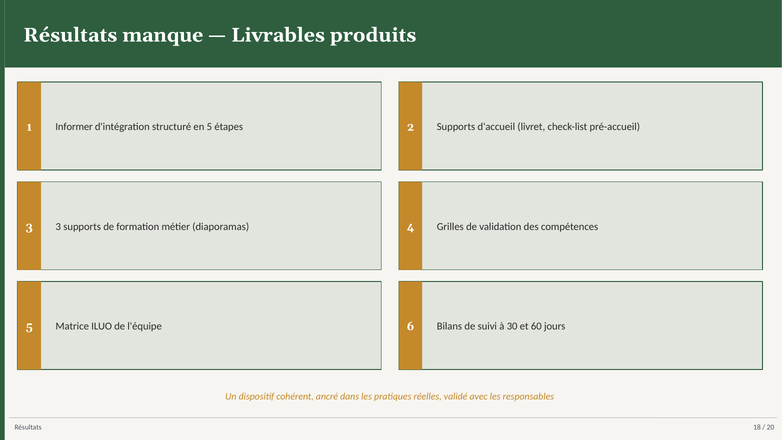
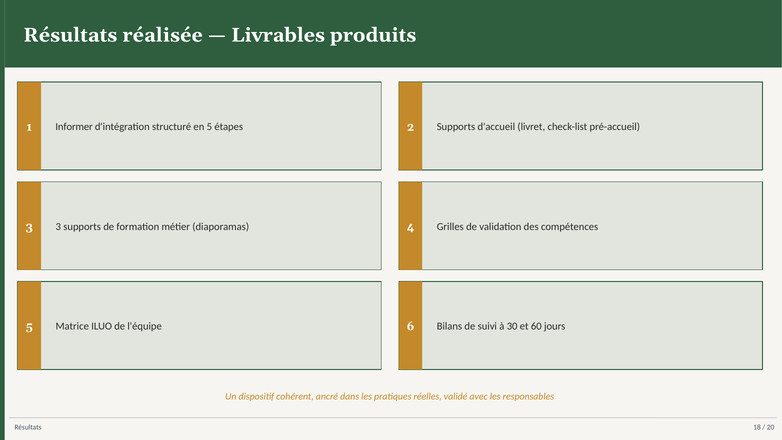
manque: manque -> réalisée (163, 35)
